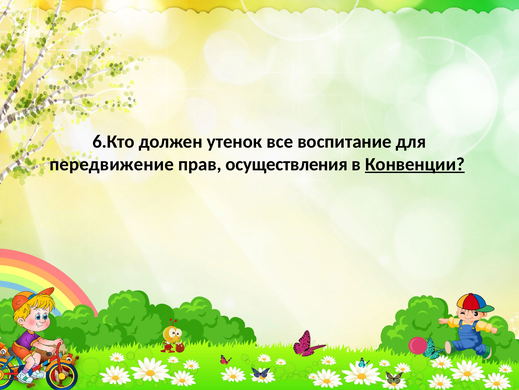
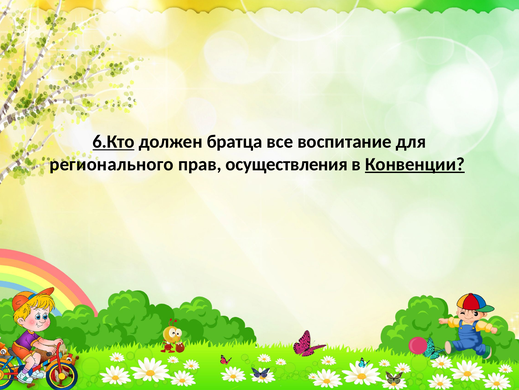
6.Кто underline: none -> present (114, 141)
утенок: утенок -> братца (235, 141)
передвижение: передвижение -> регионального (112, 164)
